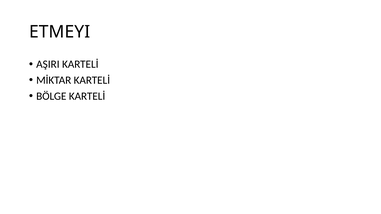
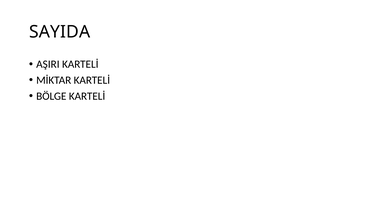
ETMEYI: ETMEYI -> SAYIDA (60, 32)
